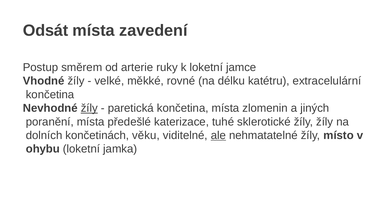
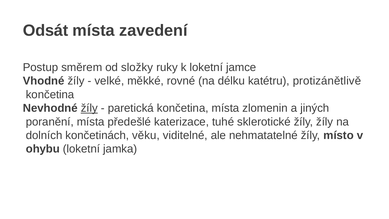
arterie: arterie -> složky (137, 67)
extracelulární: extracelulární -> protizánětlivě (327, 81)
ale underline: present -> none (218, 135)
